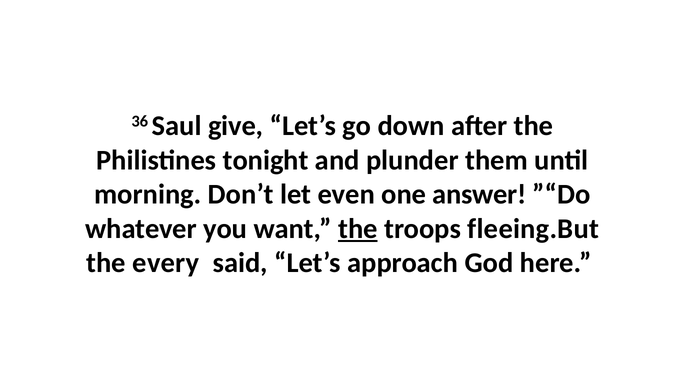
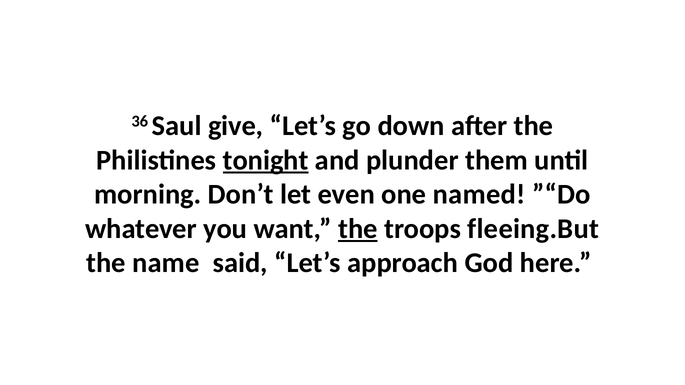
tonight underline: none -> present (266, 160)
answer: answer -> named (479, 195)
every: every -> name (166, 263)
